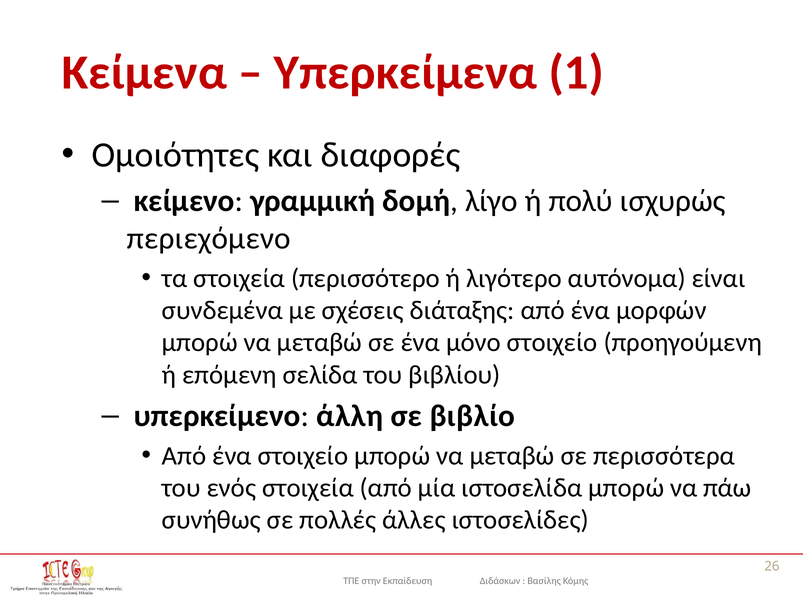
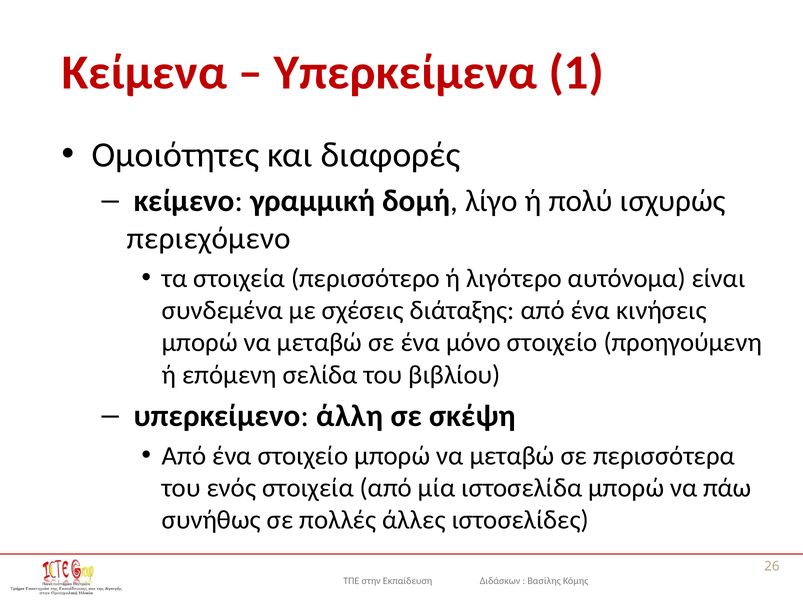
μορφών: μορφών -> κινήσεις (661, 311)
βιβλίο: βιβλίο -> σκέψη (472, 416)
